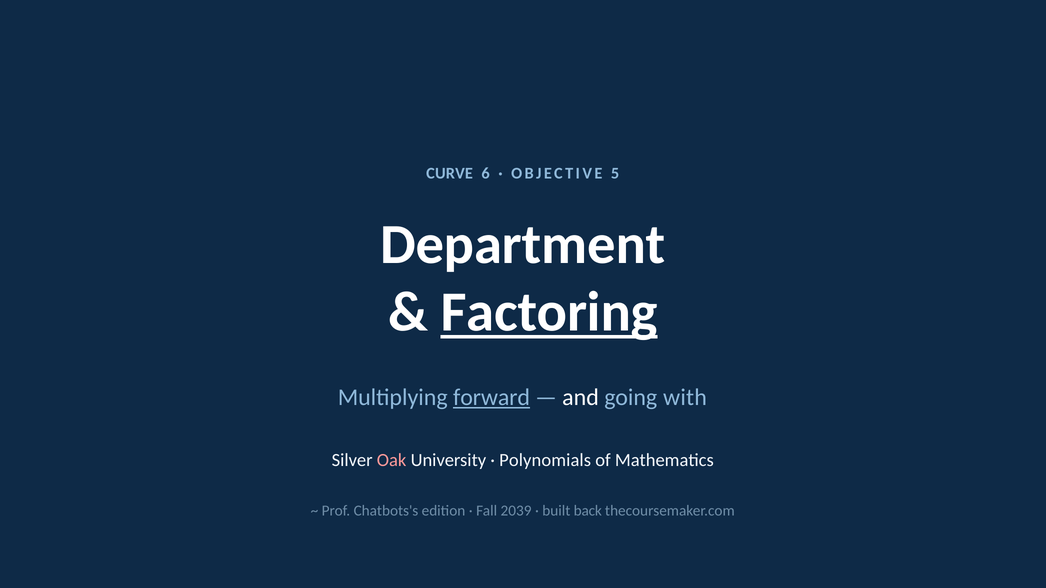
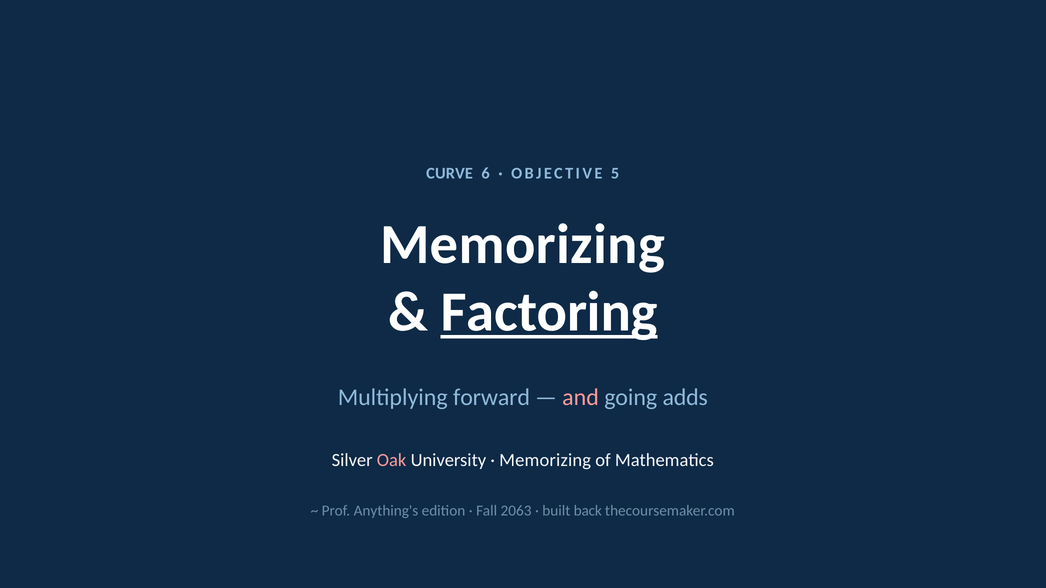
Department: Department -> Memorizing (522, 245)
forward underline: present -> none (492, 398)
and colour: white -> pink (581, 398)
with: with -> adds (685, 398)
Polynomials: Polynomials -> Memorizing (545, 460)
Chatbots's: Chatbots's -> Anything's (386, 511)
2039: 2039 -> 2063 (516, 511)
